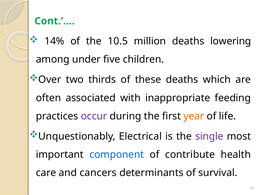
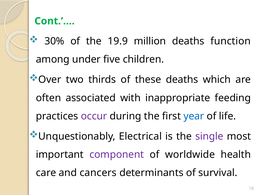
14%: 14% -> 30% (54, 41)
10.5: 10.5 -> 19.9 (118, 41)
lowering: lowering -> function (231, 41)
year colour: orange -> blue (194, 116)
component colour: blue -> purple (117, 154)
contribute: contribute -> worldwide (190, 154)
